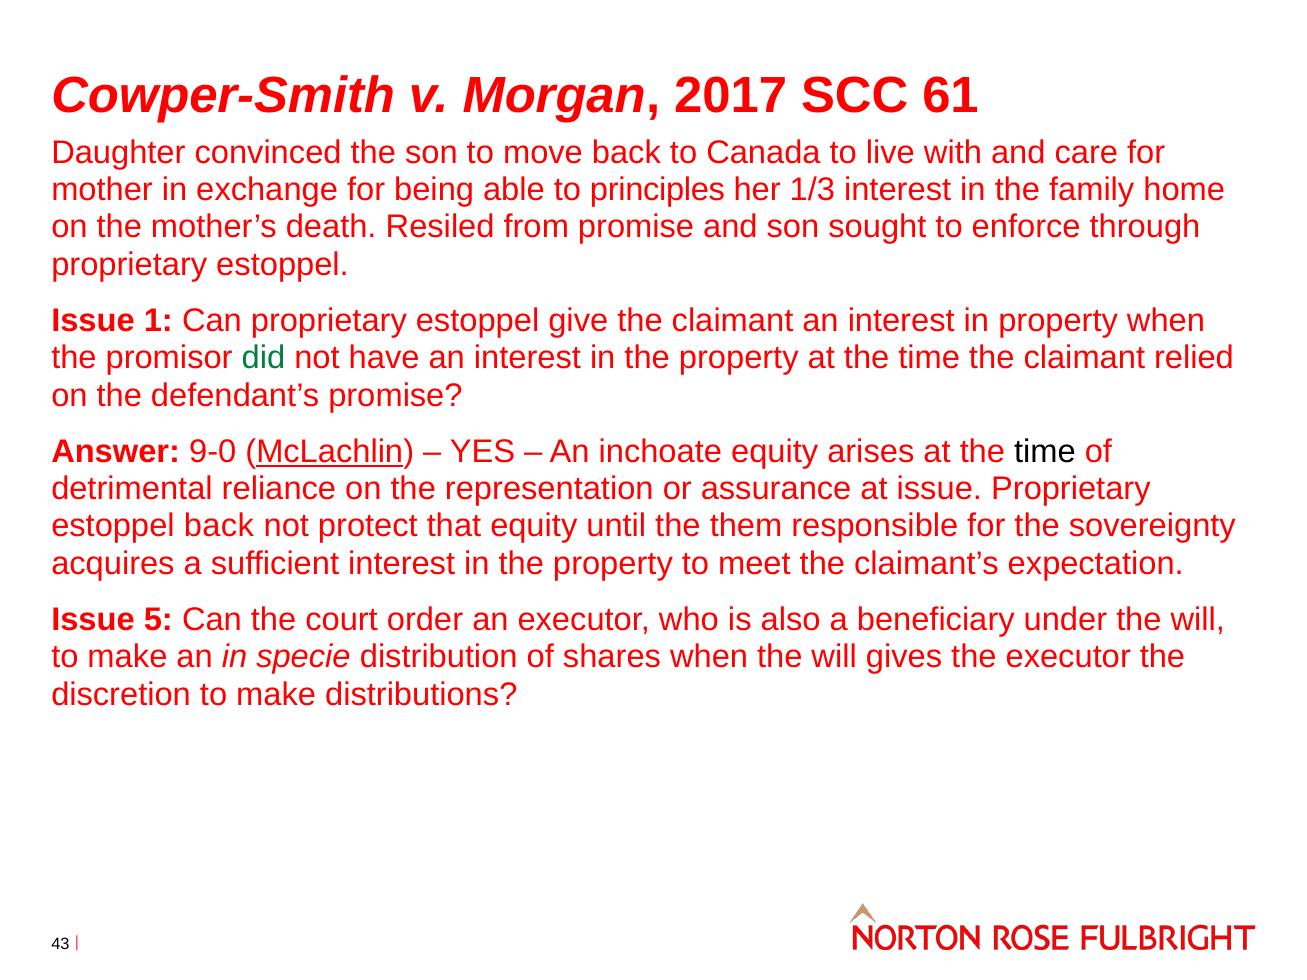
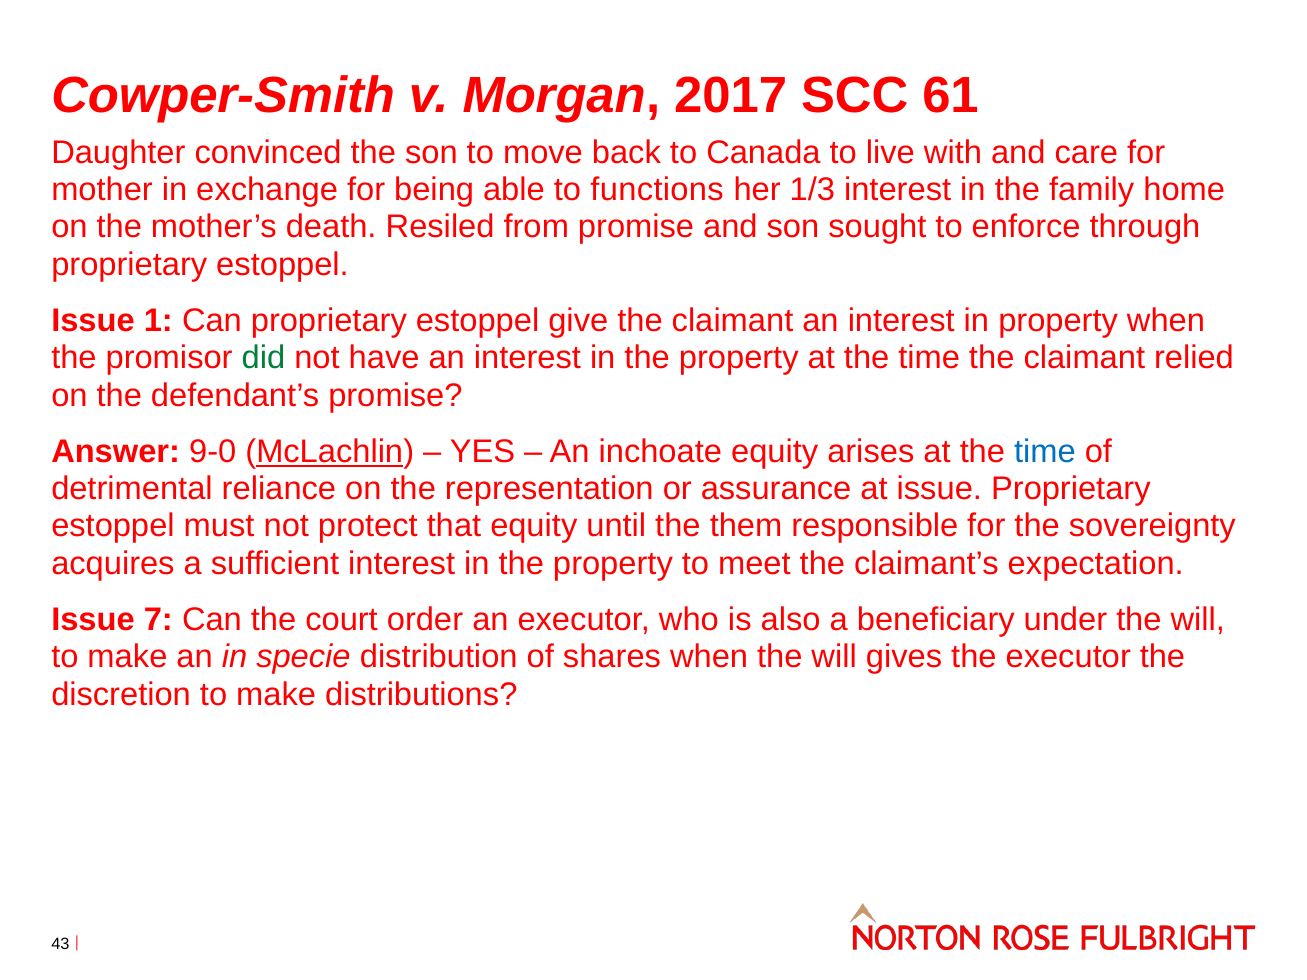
principles: principles -> functions (657, 190)
time colour: black -> blue (1045, 452)
estoppel back: back -> must (219, 526)
5: 5 -> 7 (158, 620)
